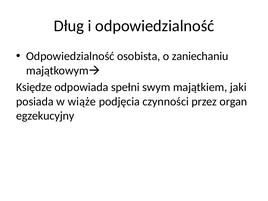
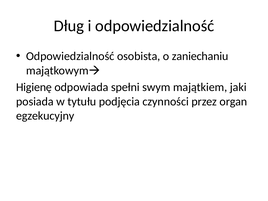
Księdze: Księdze -> Higienę (34, 87)
wiąże: wiąże -> tytułu (82, 101)
